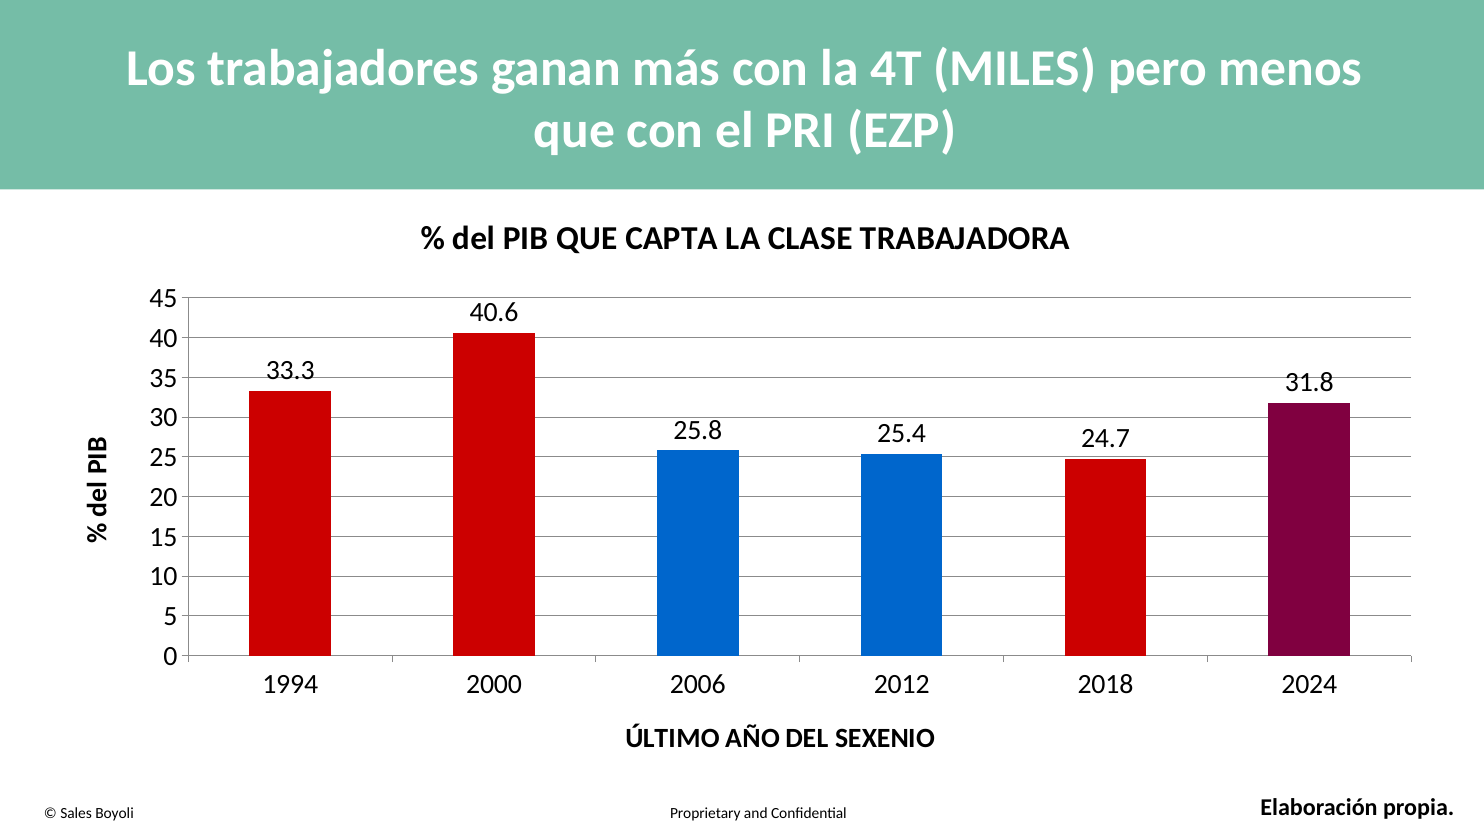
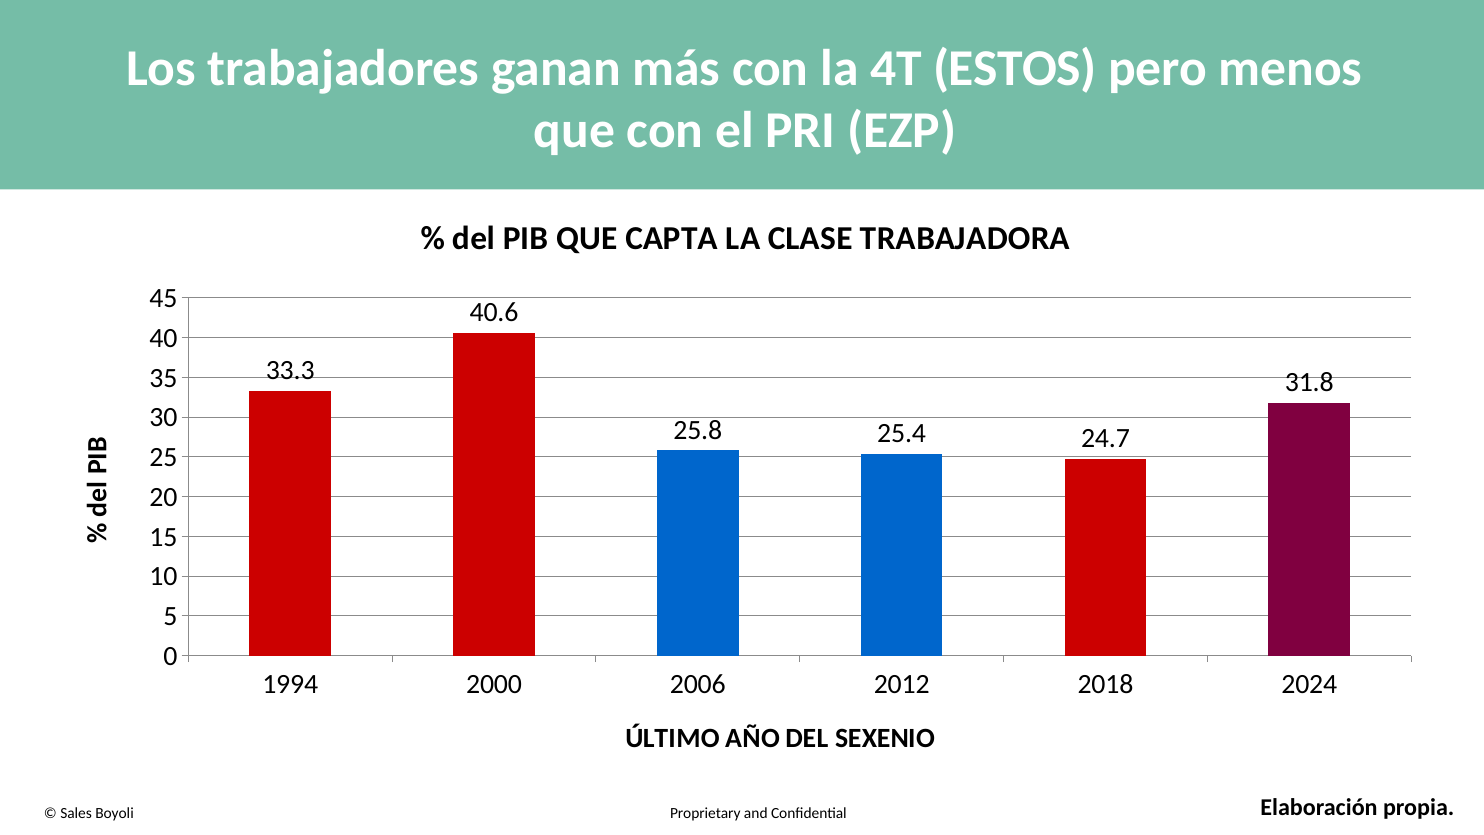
MILES: MILES -> ESTOS (1015, 68)
